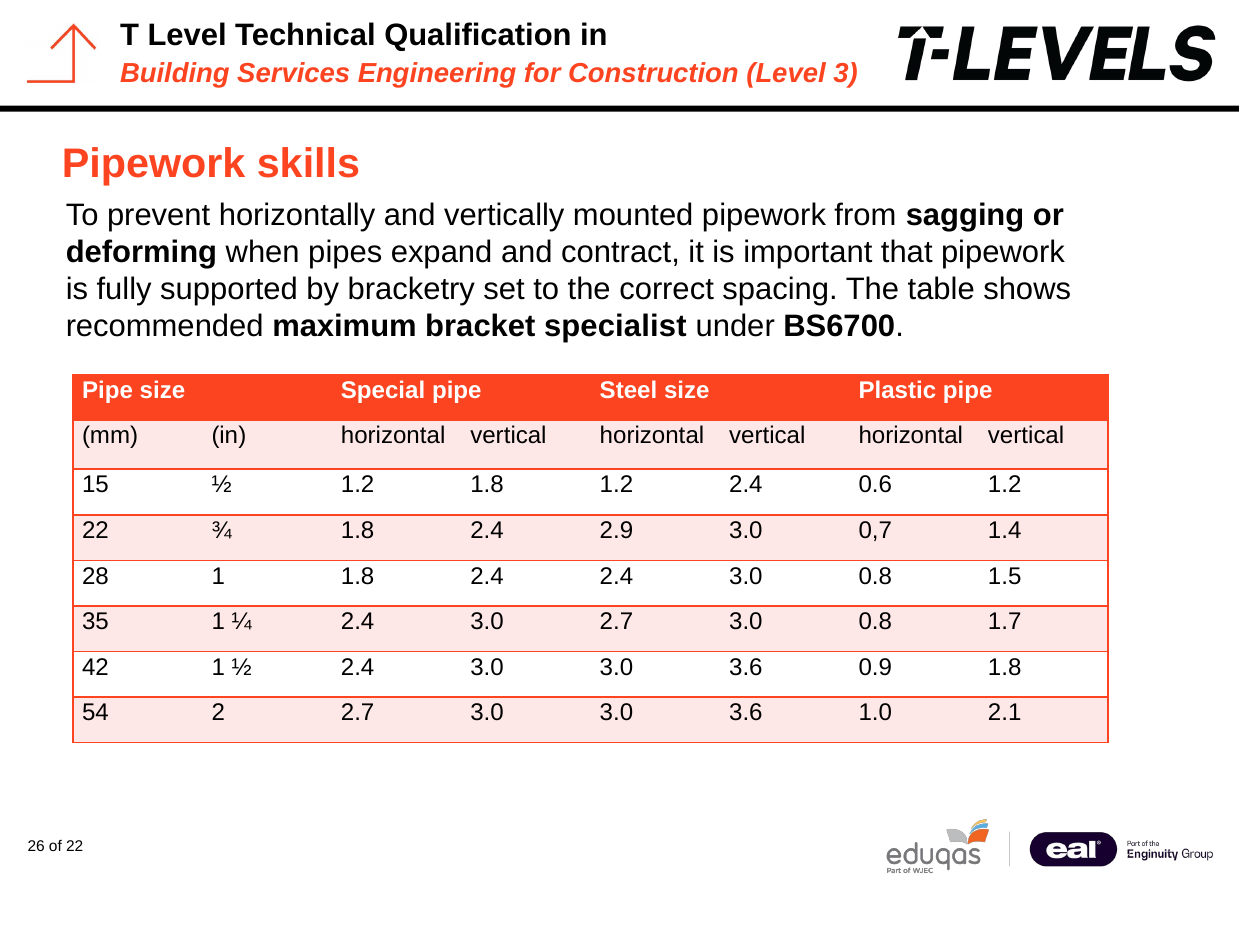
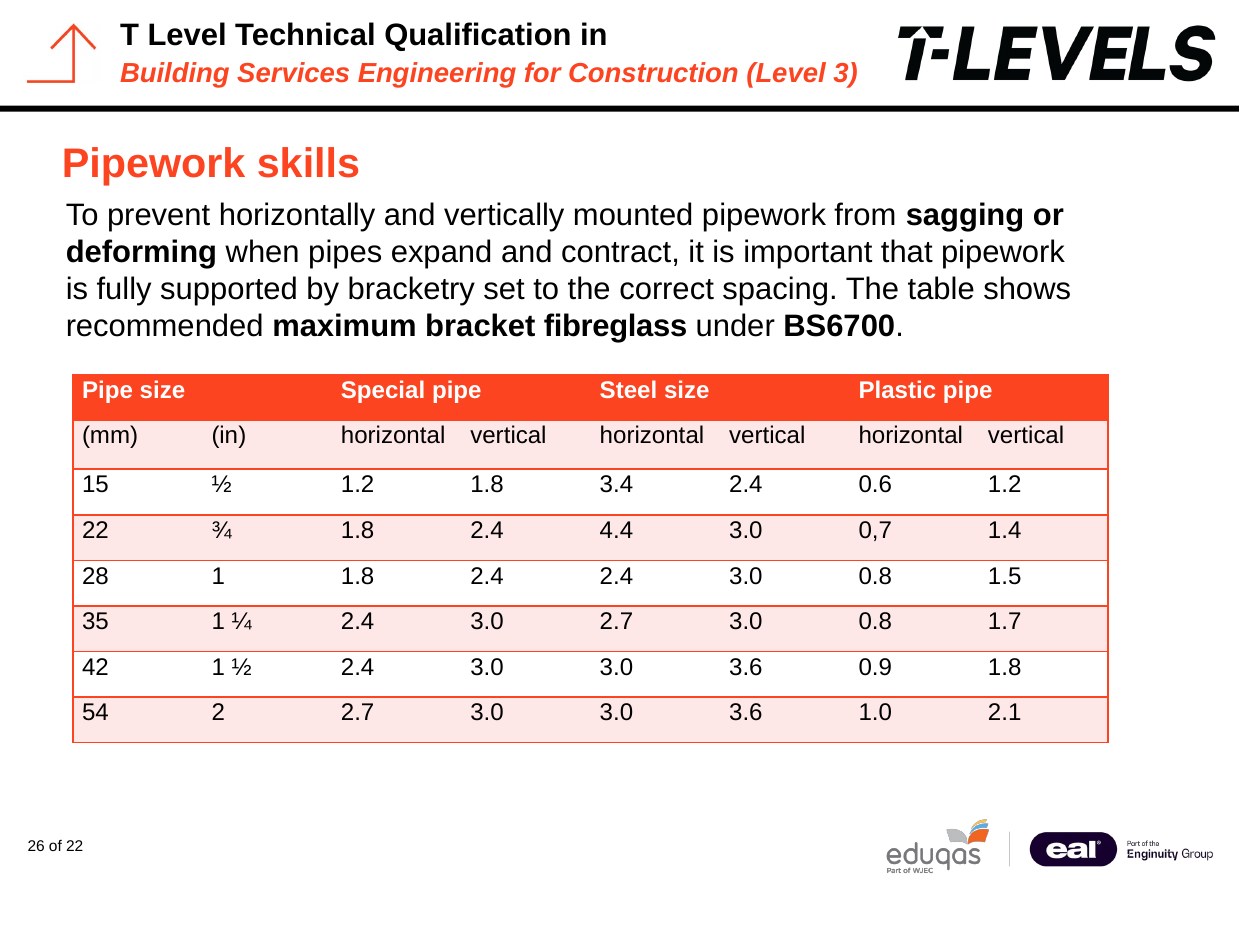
specialist: specialist -> fibreglass (616, 327)
1.8 1.2: 1.2 -> 3.4 (616, 485)
2.9: 2.9 -> 4.4 (616, 531)
